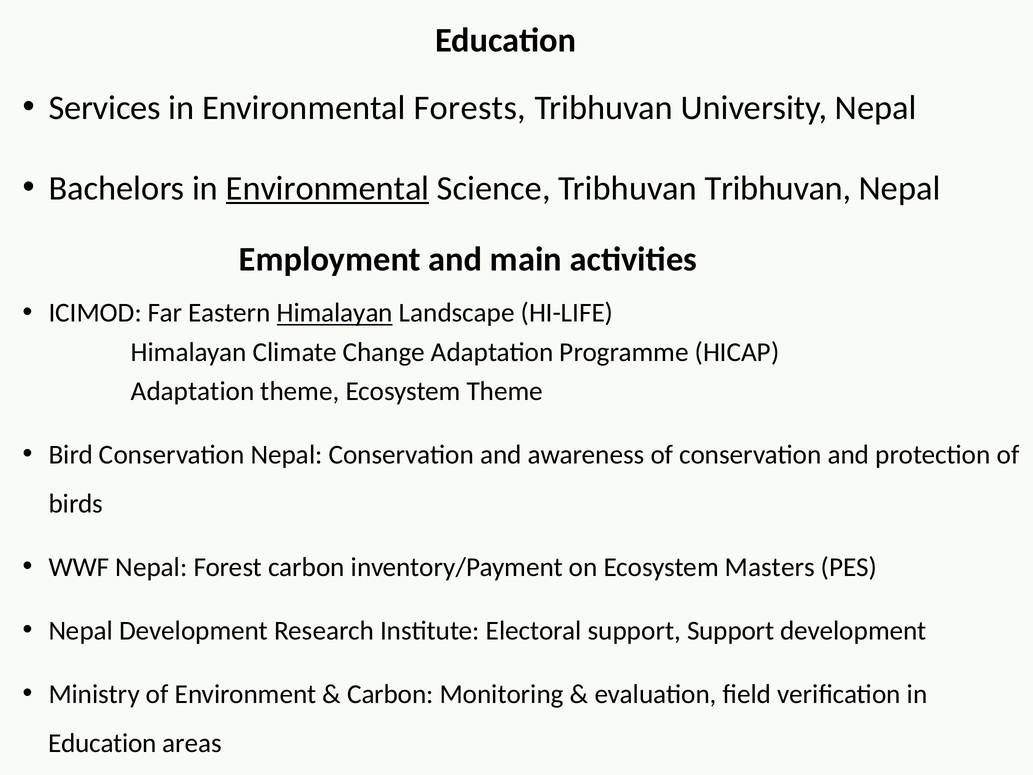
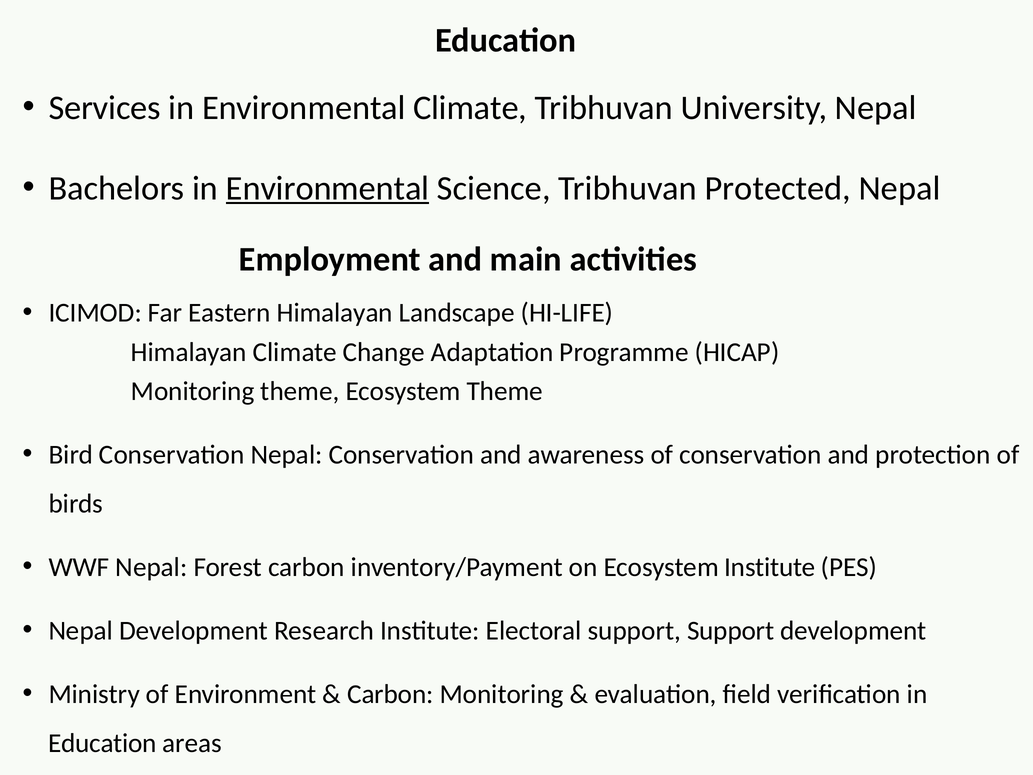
Environmental Forests: Forests -> Climate (470, 108)
Tribhuvan Tribhuvan: Tribhuvan -> Protected (778, 188)
Himalayan underline: present -> none (335, 313)
Adaptation: Adaptation -> Monitoring (193, 391)
Ecosystem Masters: Masters -> Institute (770, 567)
